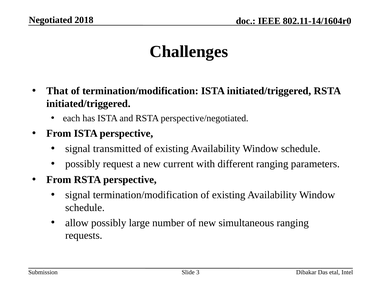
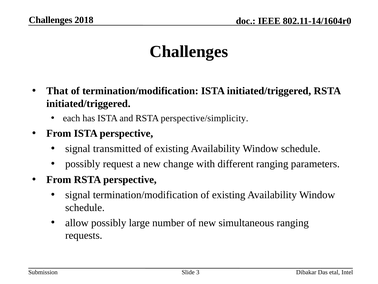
Negotiated: Negotiated -> Challenges (51, 20)
perspective/negotiated: perspective/negotiated -> perspective/simplicity (205, 118)
current: current -> change (178, 164)
